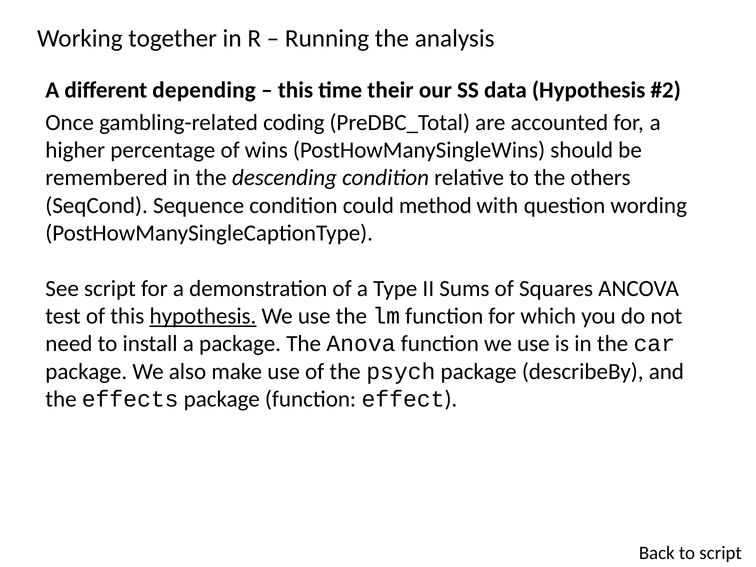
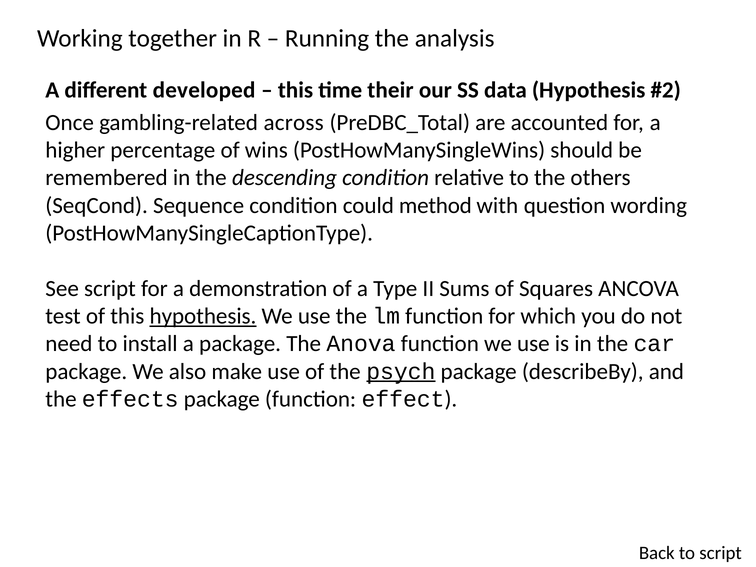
depending: depending -> developed (204, 90)
coding: coding -> across (294, 122)
psych underline: none -> present (401, 372)
